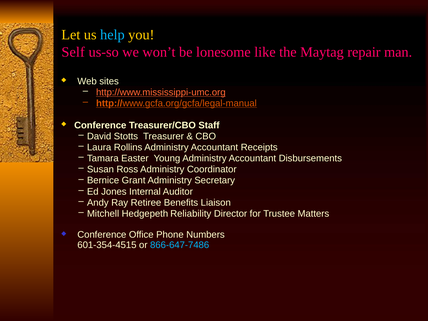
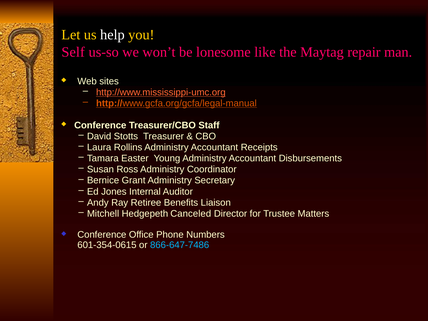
help colour: light blue -> white (112, 35)
Reliability: Reliability -> Canceled (191, 214)
601-354-4515: 601-354-4515 -> 601-354-0615 (107, 245)
